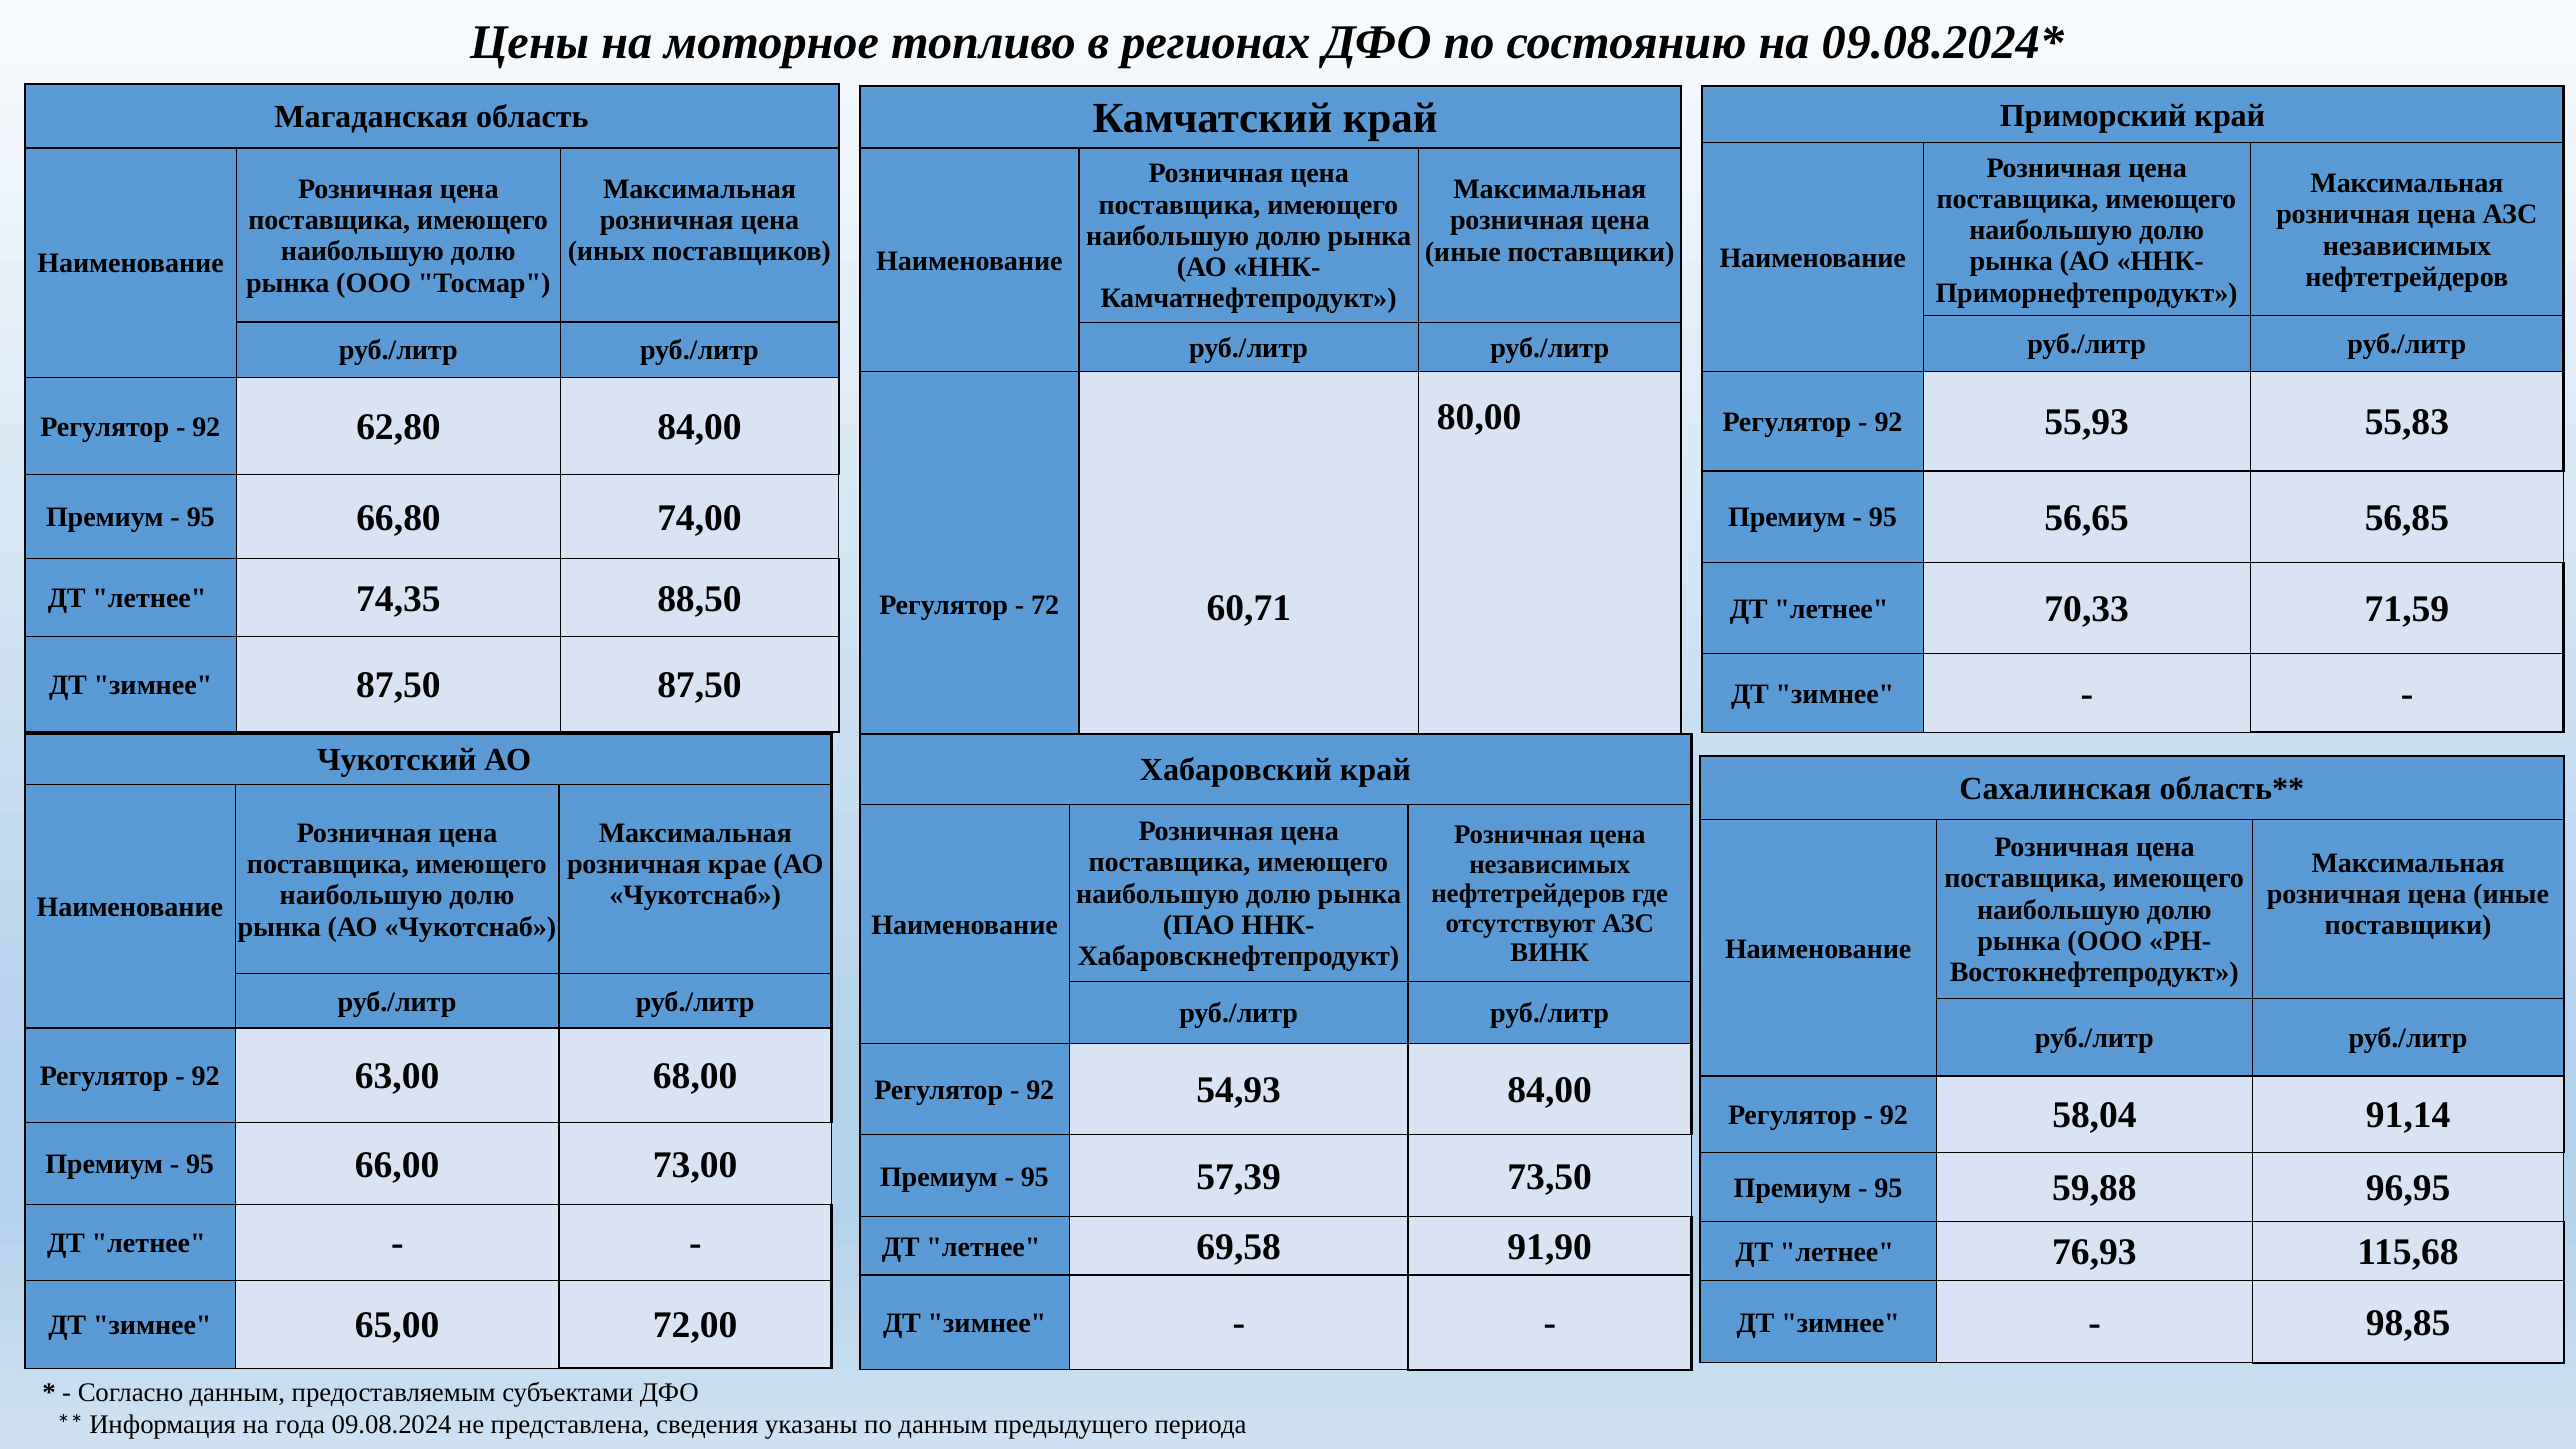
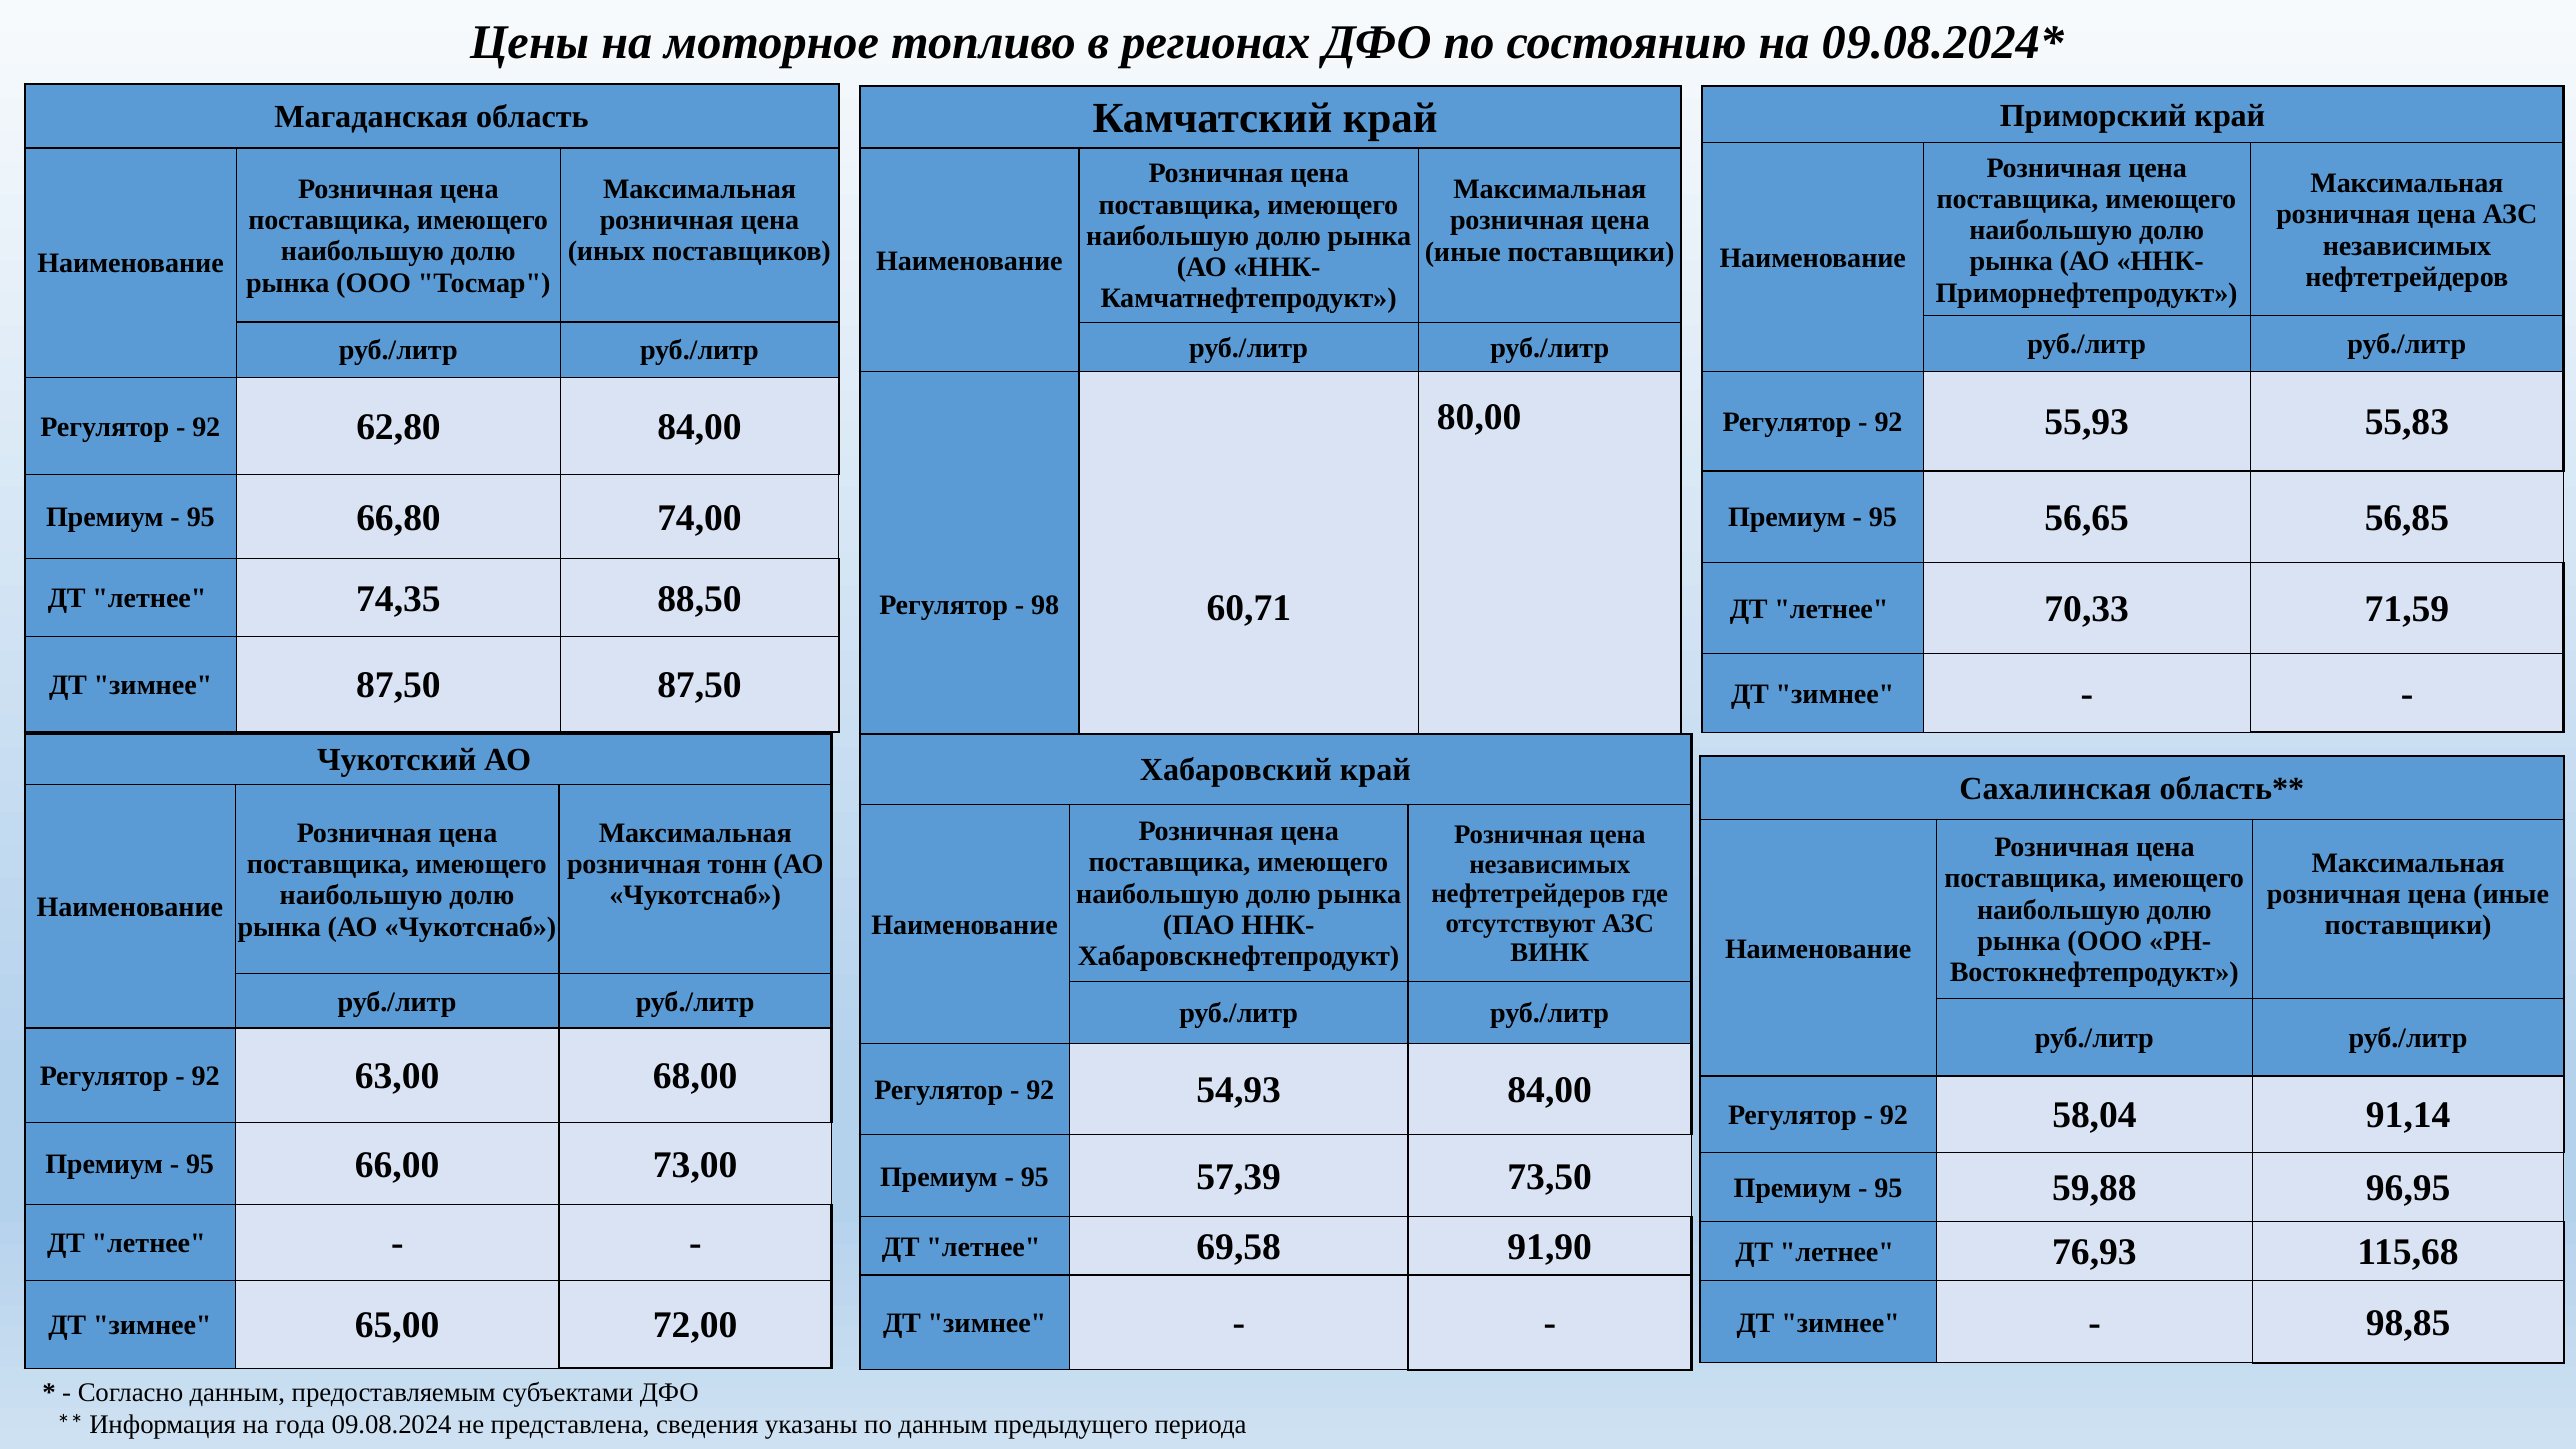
72: 72 -> 98 (1045, 606)
крае: крае -> тонн (737, 864)
